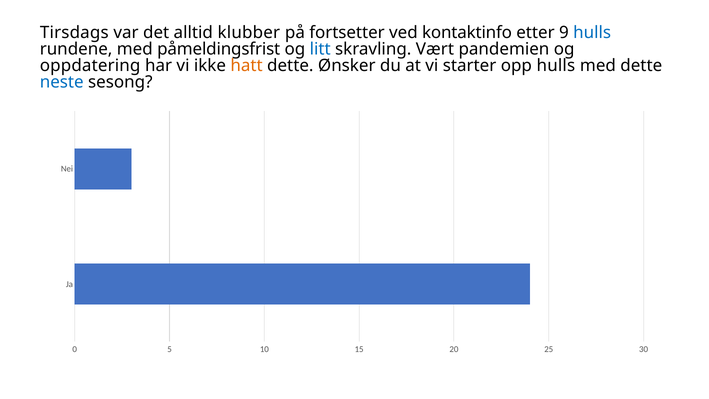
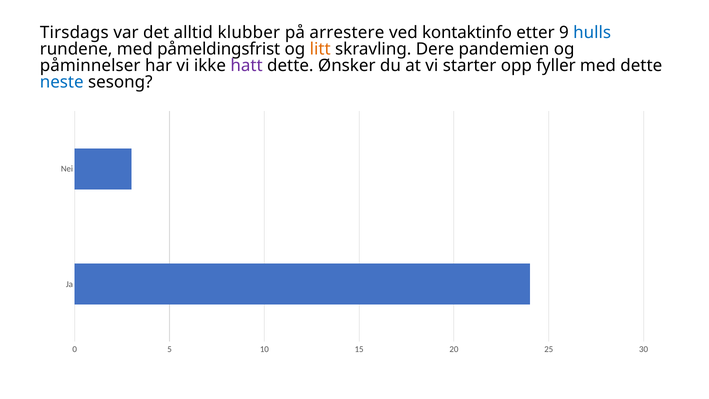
fortsetter: fortsetter -> arrestere (347, 33)
litt colour: blue -> orange (320, 49)
Vært: Vært -> Dere (435, 49)
oppdatering: oppdatering -> påminnelser (90, 66)
hatt colour: orange -> purple (247, 66)
opp hulls: hulls -> fyller (556, 66)
